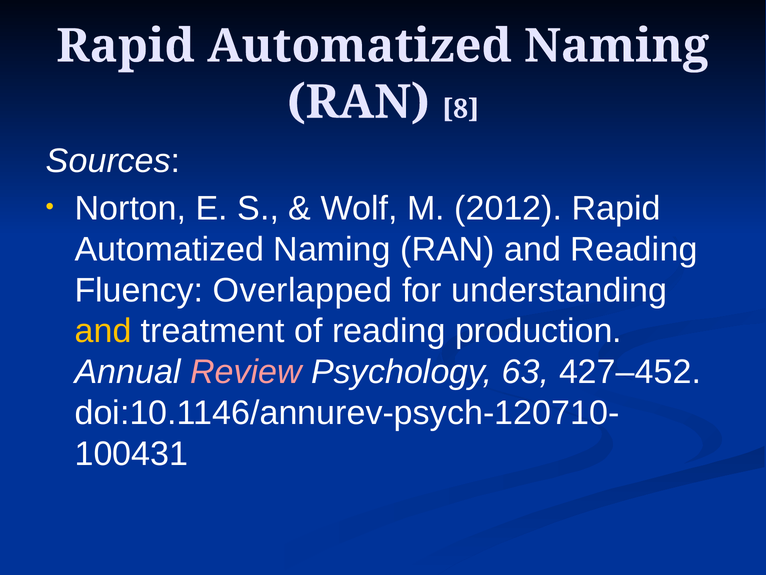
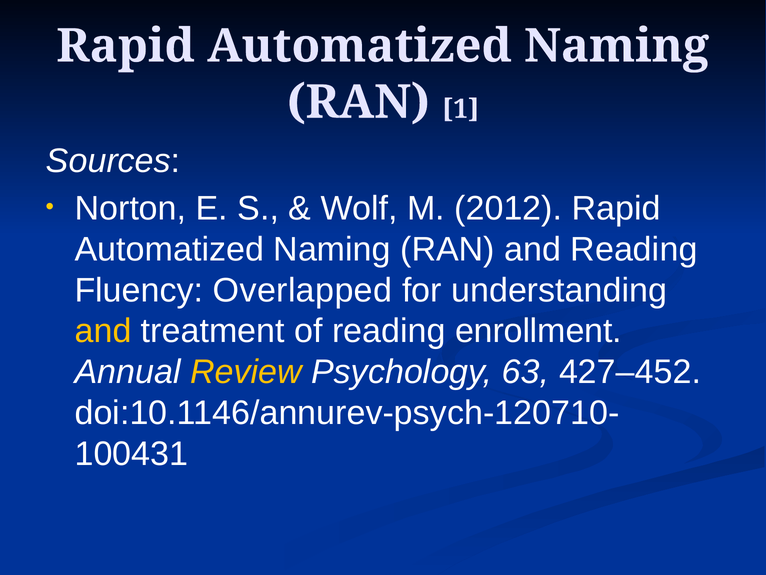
8: 8 -> 1 (461, 109)
production: production -> enrollment (538, 331)
Review colour: pink -> yellow (246, 372)
